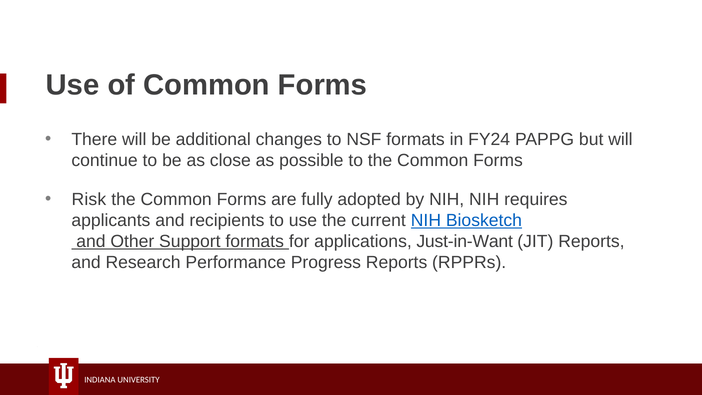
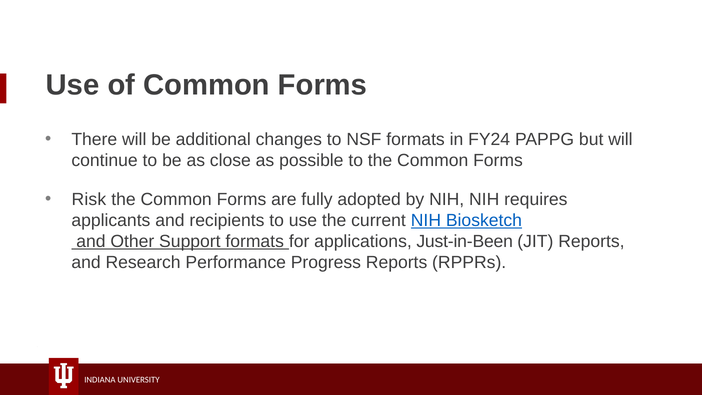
Just-in-Want: Just-in-Want -> Just-in-Been (465, 241)
